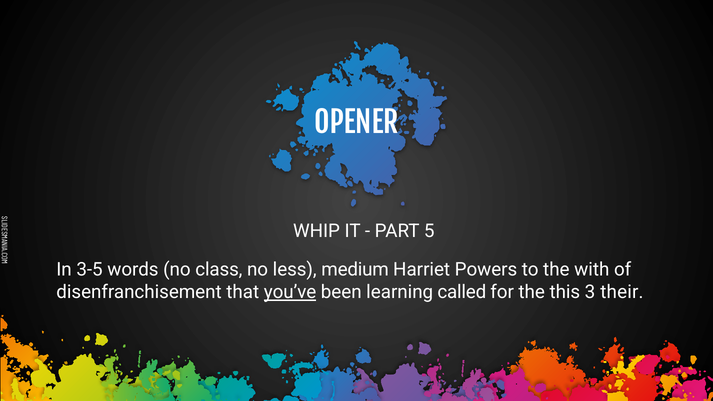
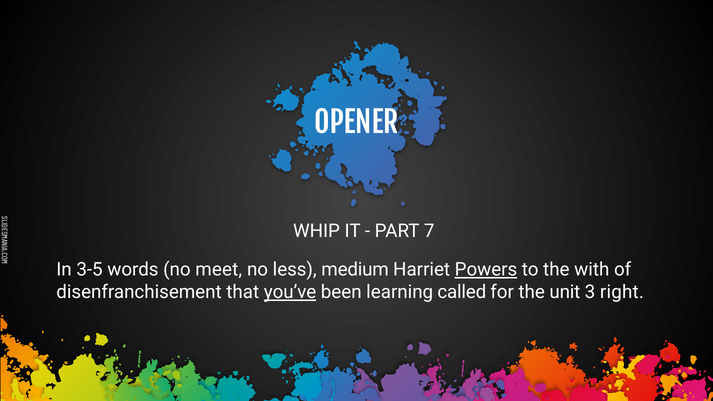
5: 5 -> 7 (429, 231)
class: class -> meet (219, 270)
Powers underline: none -> present (486, 270)
this: this -> unit (565, 292)
their: their -> right (622, 292)
